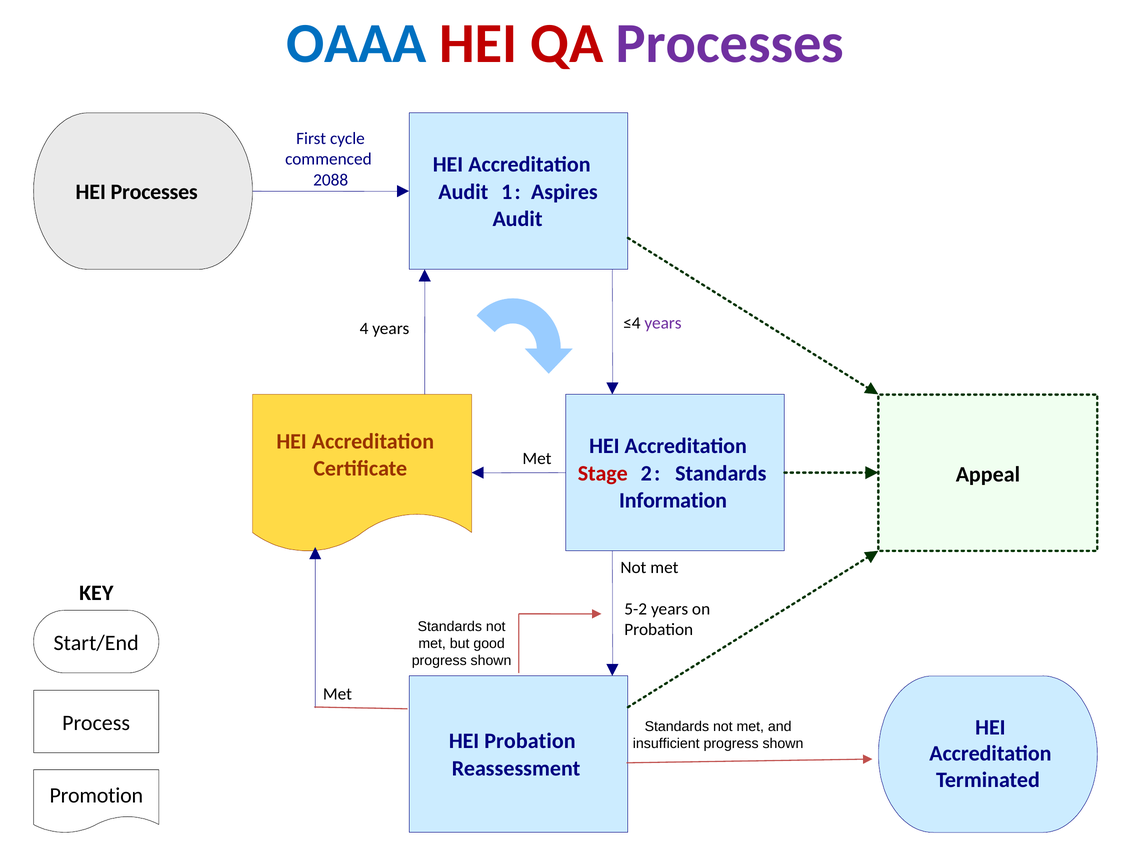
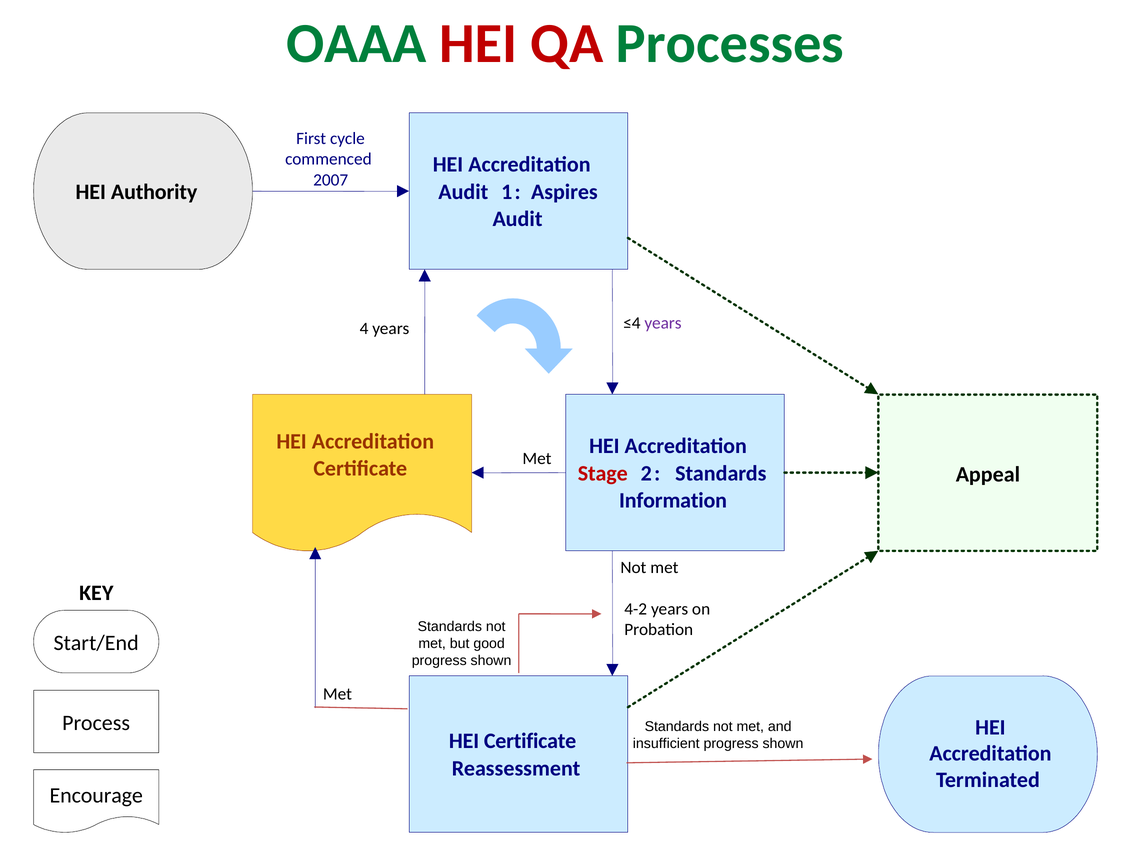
OAAA colour: blue -> green (357, 43)
Processes colour: purple -> green (730, 43)
2088: 2088 -> 2007 (331, 180)
HEI Processes: Processes -> Authority (154, 192)
5-2: 5-2 -> 4-2 (636, 609)
HEI Probation: Probation -> Certificate (530, 741)
Promotion: Promotion -> Encourage (96, 796)
